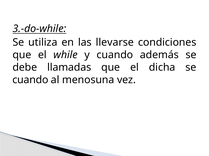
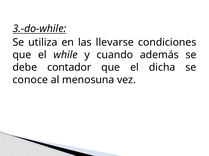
llamadas: llamadas -> contador (69, 68)
cuando: cuando -> conoce (30, 80)
